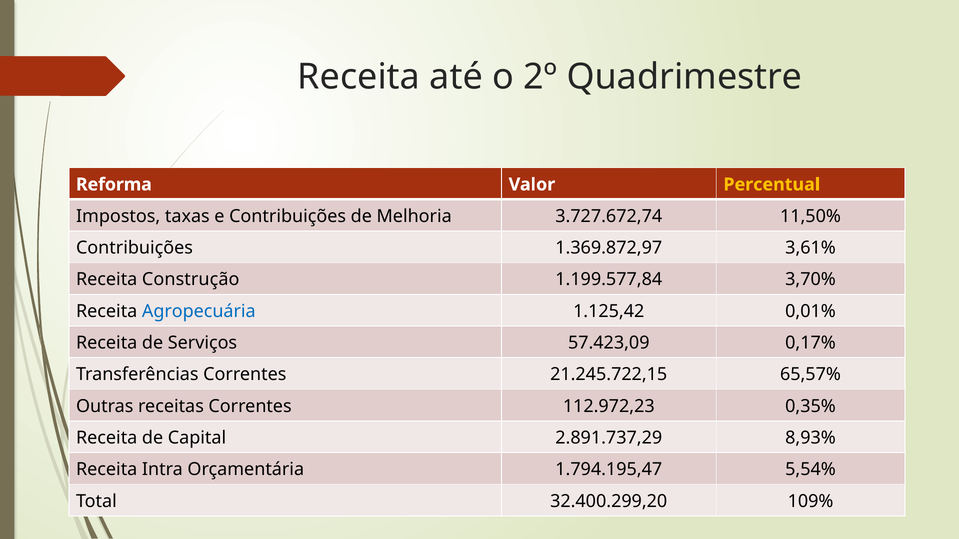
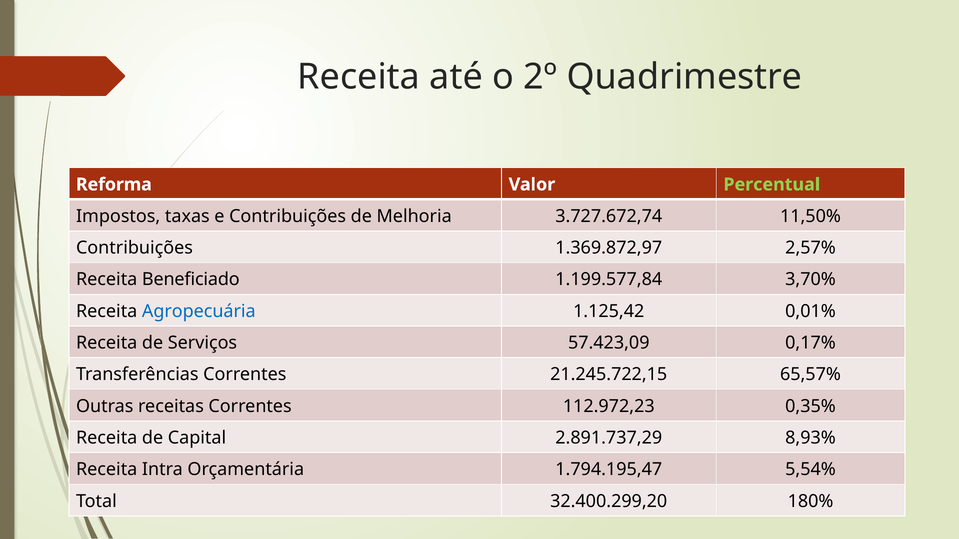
Percentual colour: yellow -> light green (772, 185)
3,61%: 3,61% -> 2,57% (811, 248)
Construção: Construção -> Beneficiado (191, 280)
109%: 109% -> 180% (811, 502)
